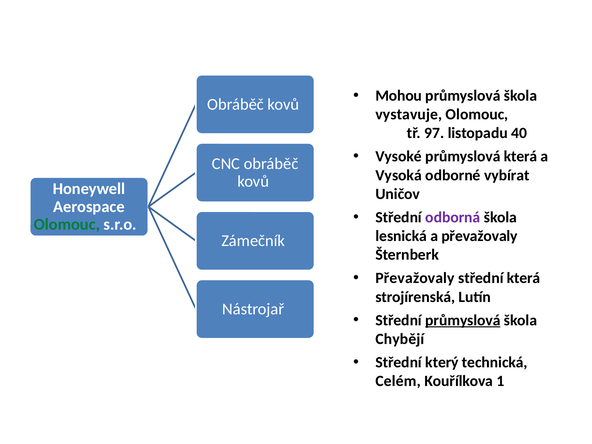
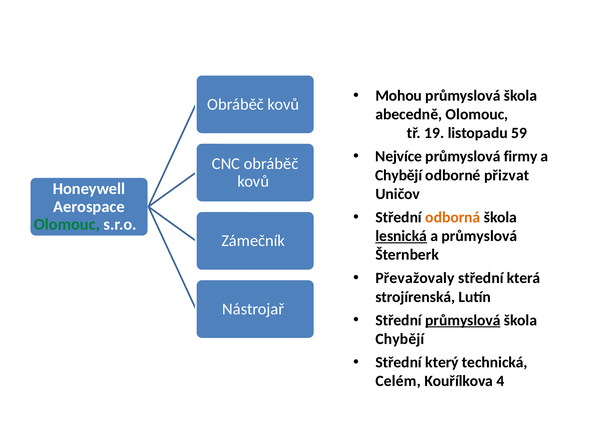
vystavuje: vystavuje -> abecedně (409, 114)
97: 97 -> 19 (434, 133)
40: 40 -> 59 (519, 133)
Vysoké: Vysoké -> Nejvíce (399, 156)
průmyslová která: která -> firmy (521, 156)
Vysoká: Vysoká -> Chybějí (399, 175)
vybírat: vybírat -> přizvat (507, 175)
odborná colour: purple -> orange (453, 217)
lesnická underline: none -> present (401, 236)
a převažovaly: převažovaly -> průmyslová (479, 236)
1: 1 -> 4 (500, 381)
